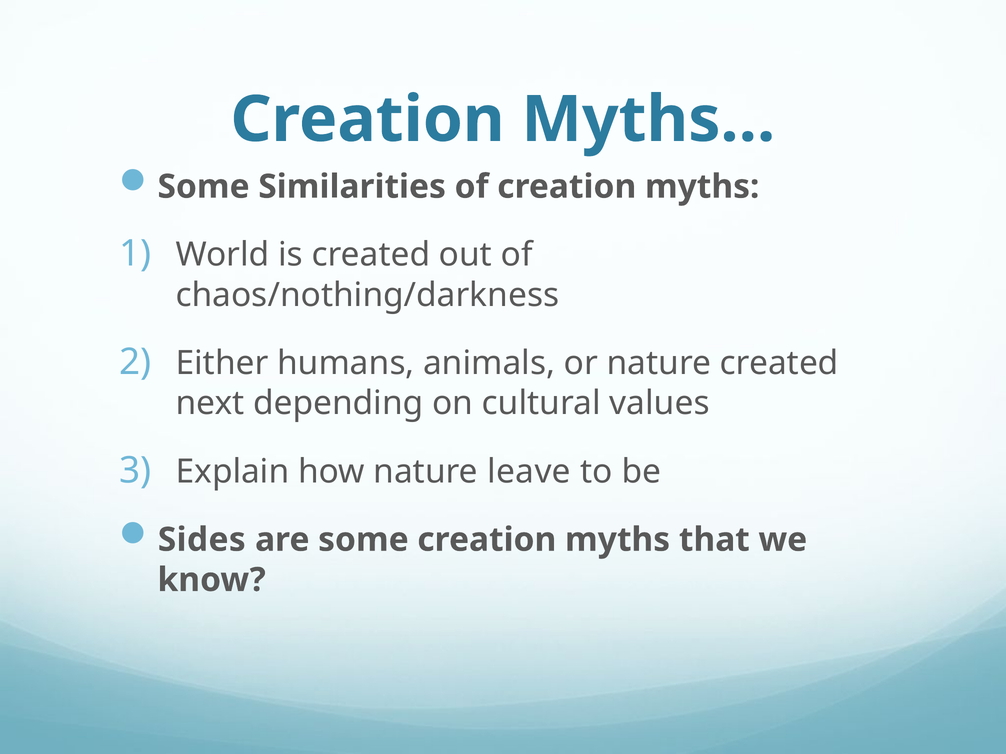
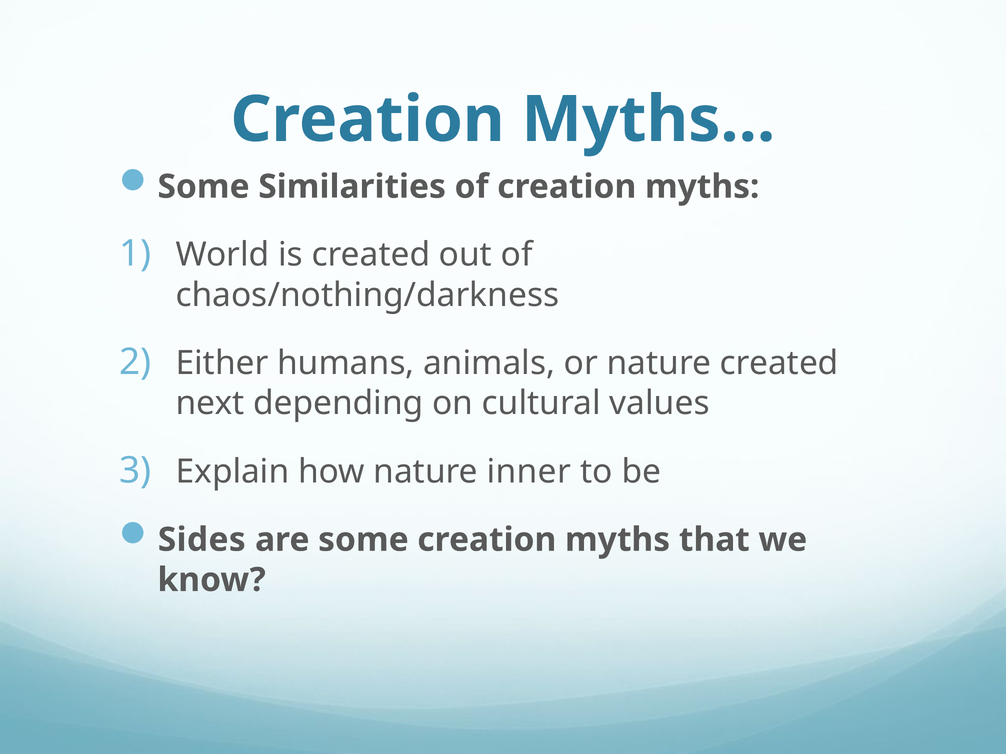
leave: leave -> inner (529, 472)
